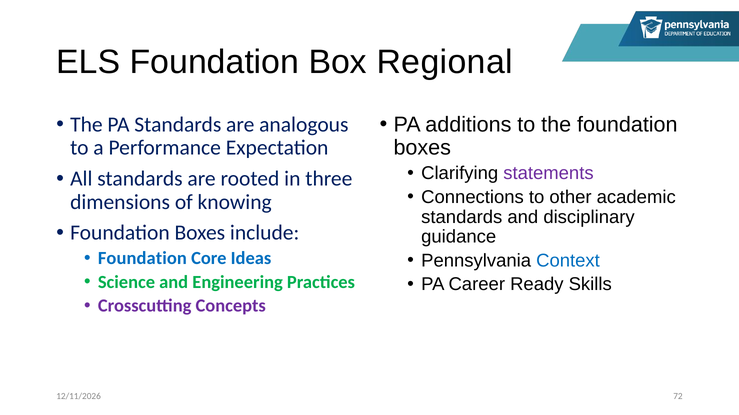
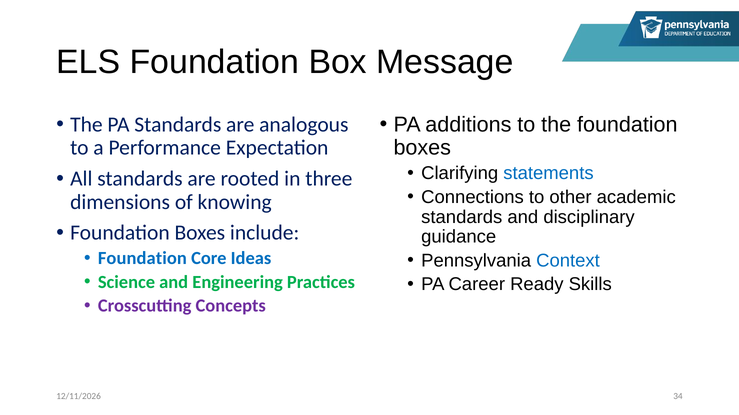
Regional: Regional -> Message (445, 62)
statements colour: purple -> blue (548, 174)
72: 72 -> 34 (678, 397)
